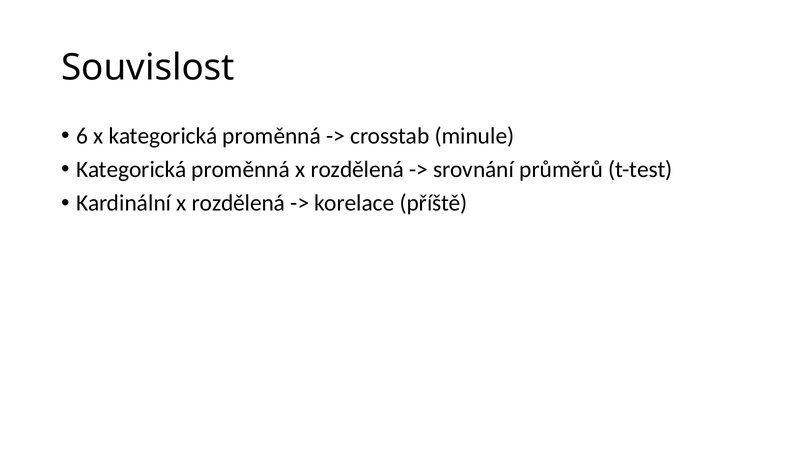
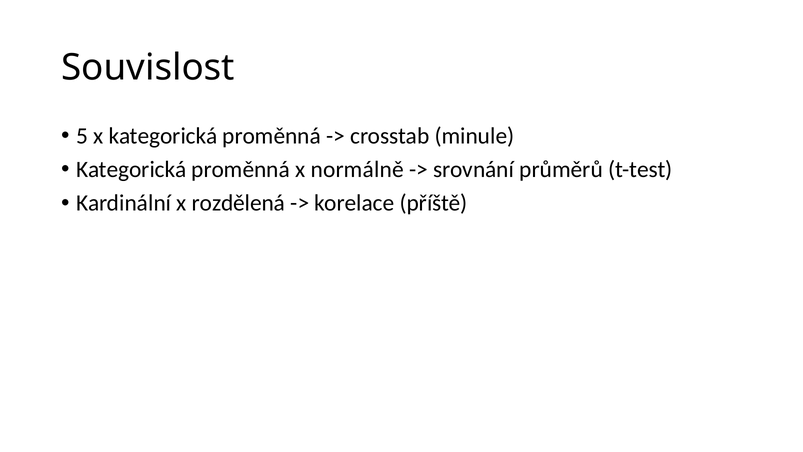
6: 6 -> 5 (82, 136)
proměnná x rozdělená: rozdělená -> normálně (357, 169)
